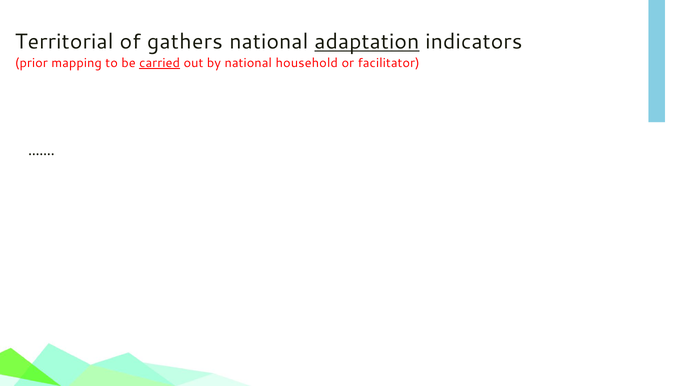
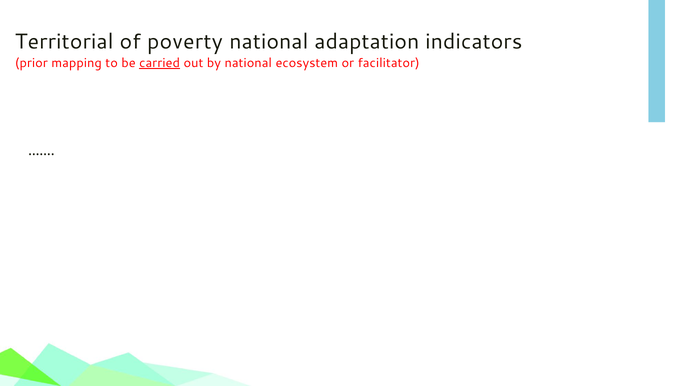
gathers: gathers -> poverty (185, 42)
adaptation underline: present -> none (367, 42)
household: household -> ecosystem (307, 63)
